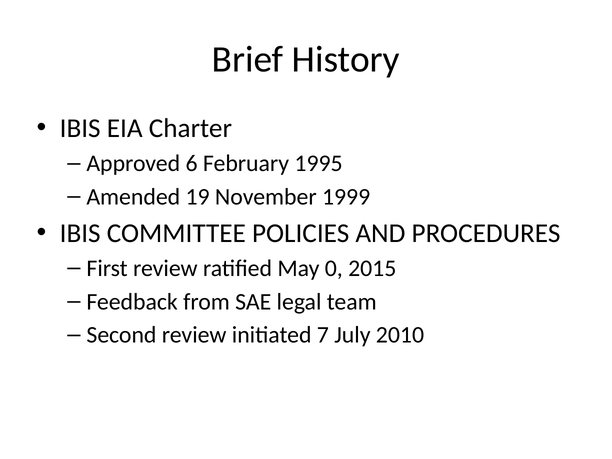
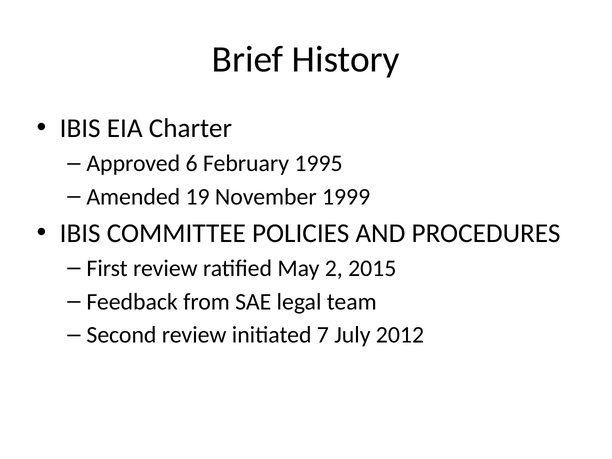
0: 0 -> 2 (334, 268)
2010: 2010 -> 2012 (400, 335)
